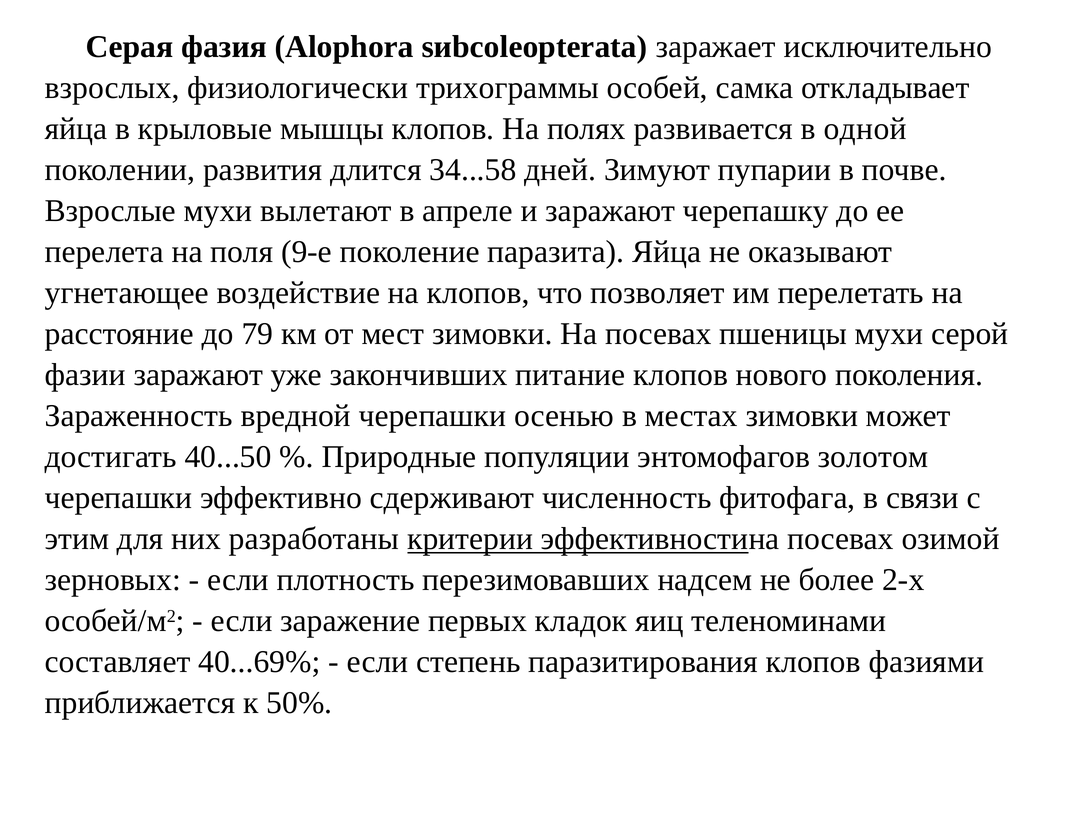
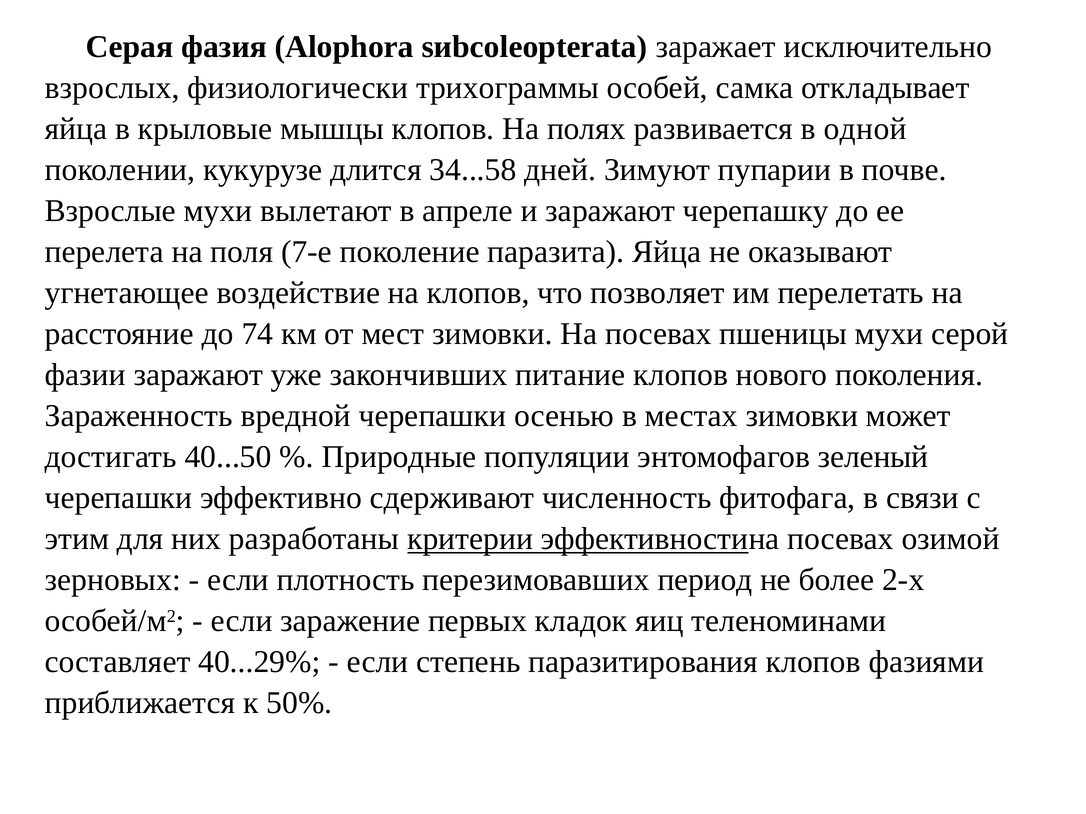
развития: развития -> кукурузе (263, 170)
9-е: 9-е -> 7-е (307, 252)
79: 79 -> 74 (257, 334)
золотом: золотом -> зеленый (873, 457)
надсем: надсем -> период (705, 580)
40...69%: 40...69% -> 40...29% (259, 662)
